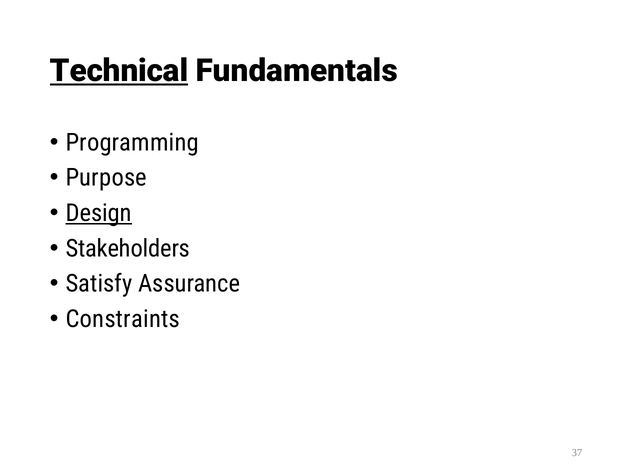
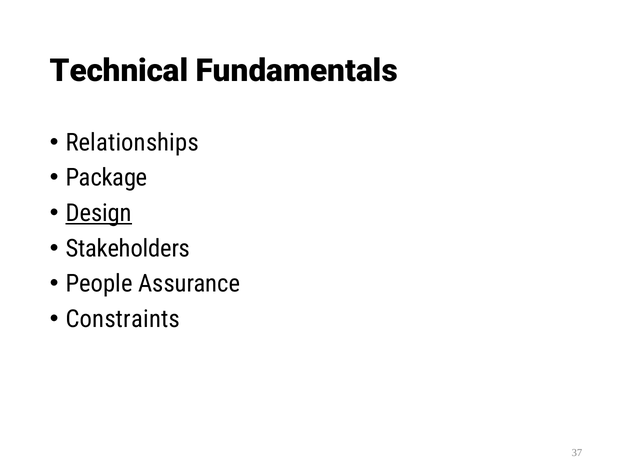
Technical underline: present -> none (119, 71)
Programming: Programming -> Relationships (132, 142)
Purpose: Purpose -> Package (106, 178)
Satisfy: Satisfy -> People (99, 284)
